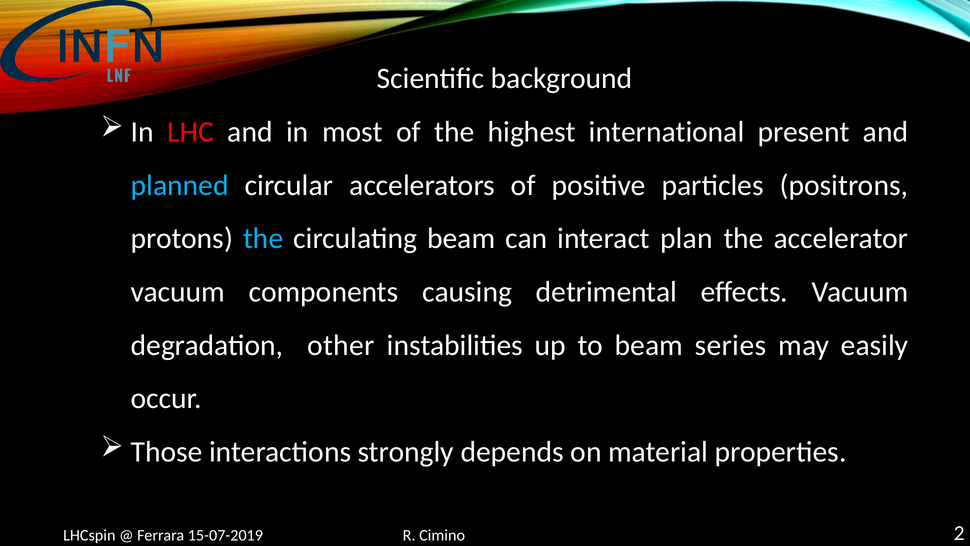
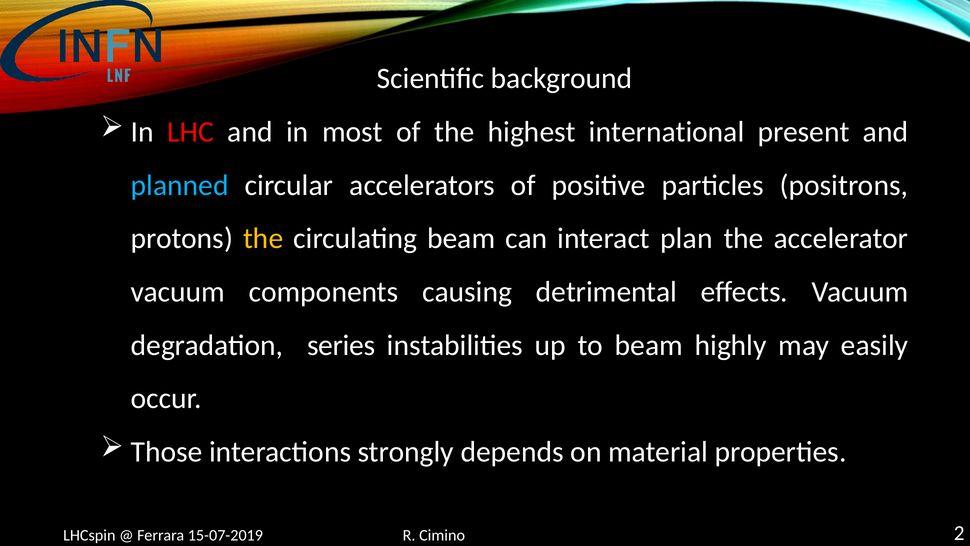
the colour: light blue -> yellow (263, 238)
other: other -> series (341, 345)
series: series -> highly (731, 345)
